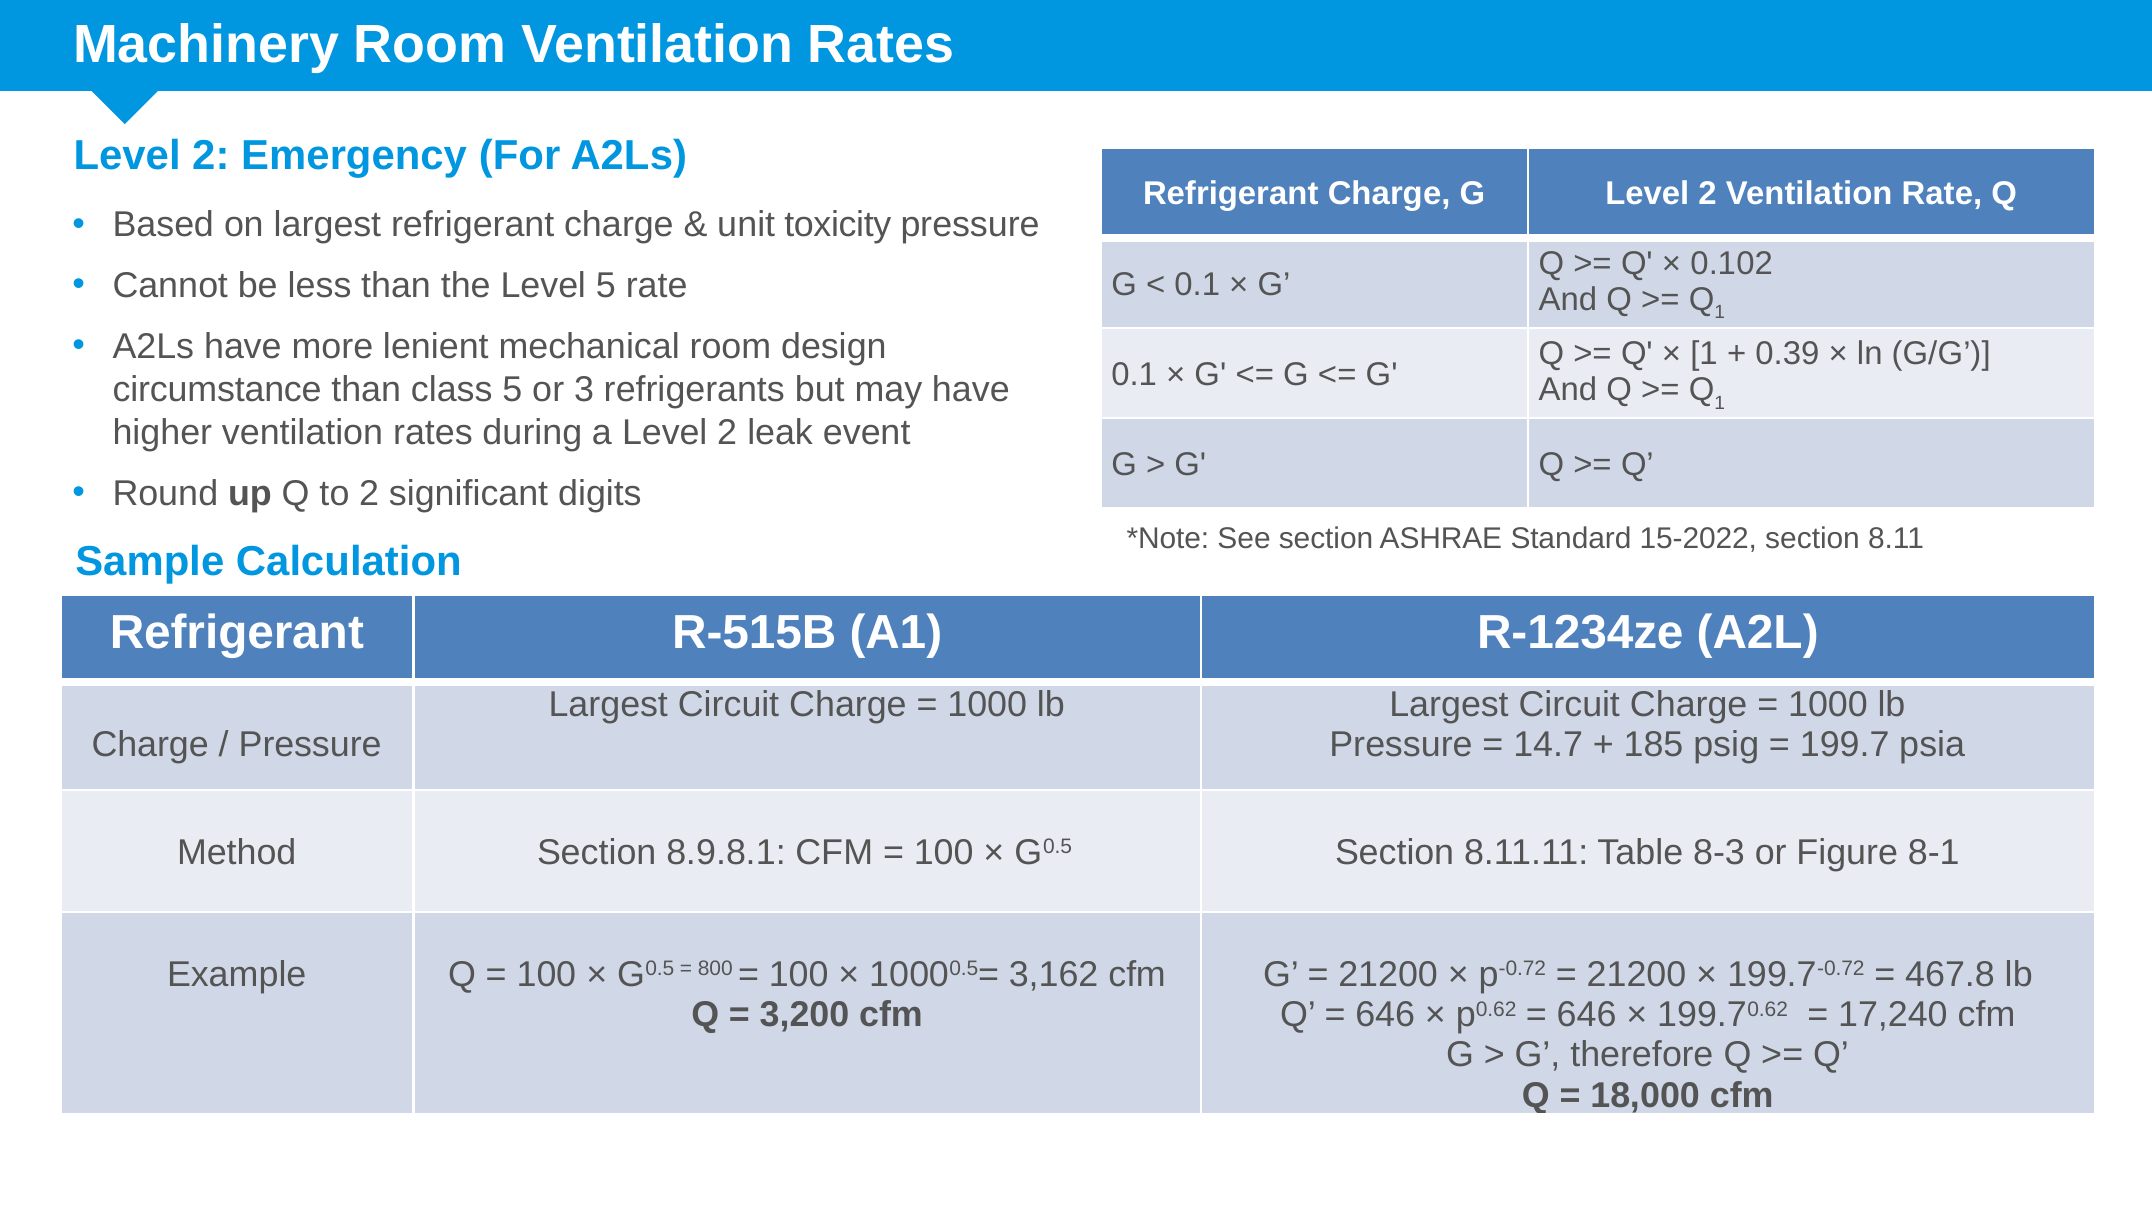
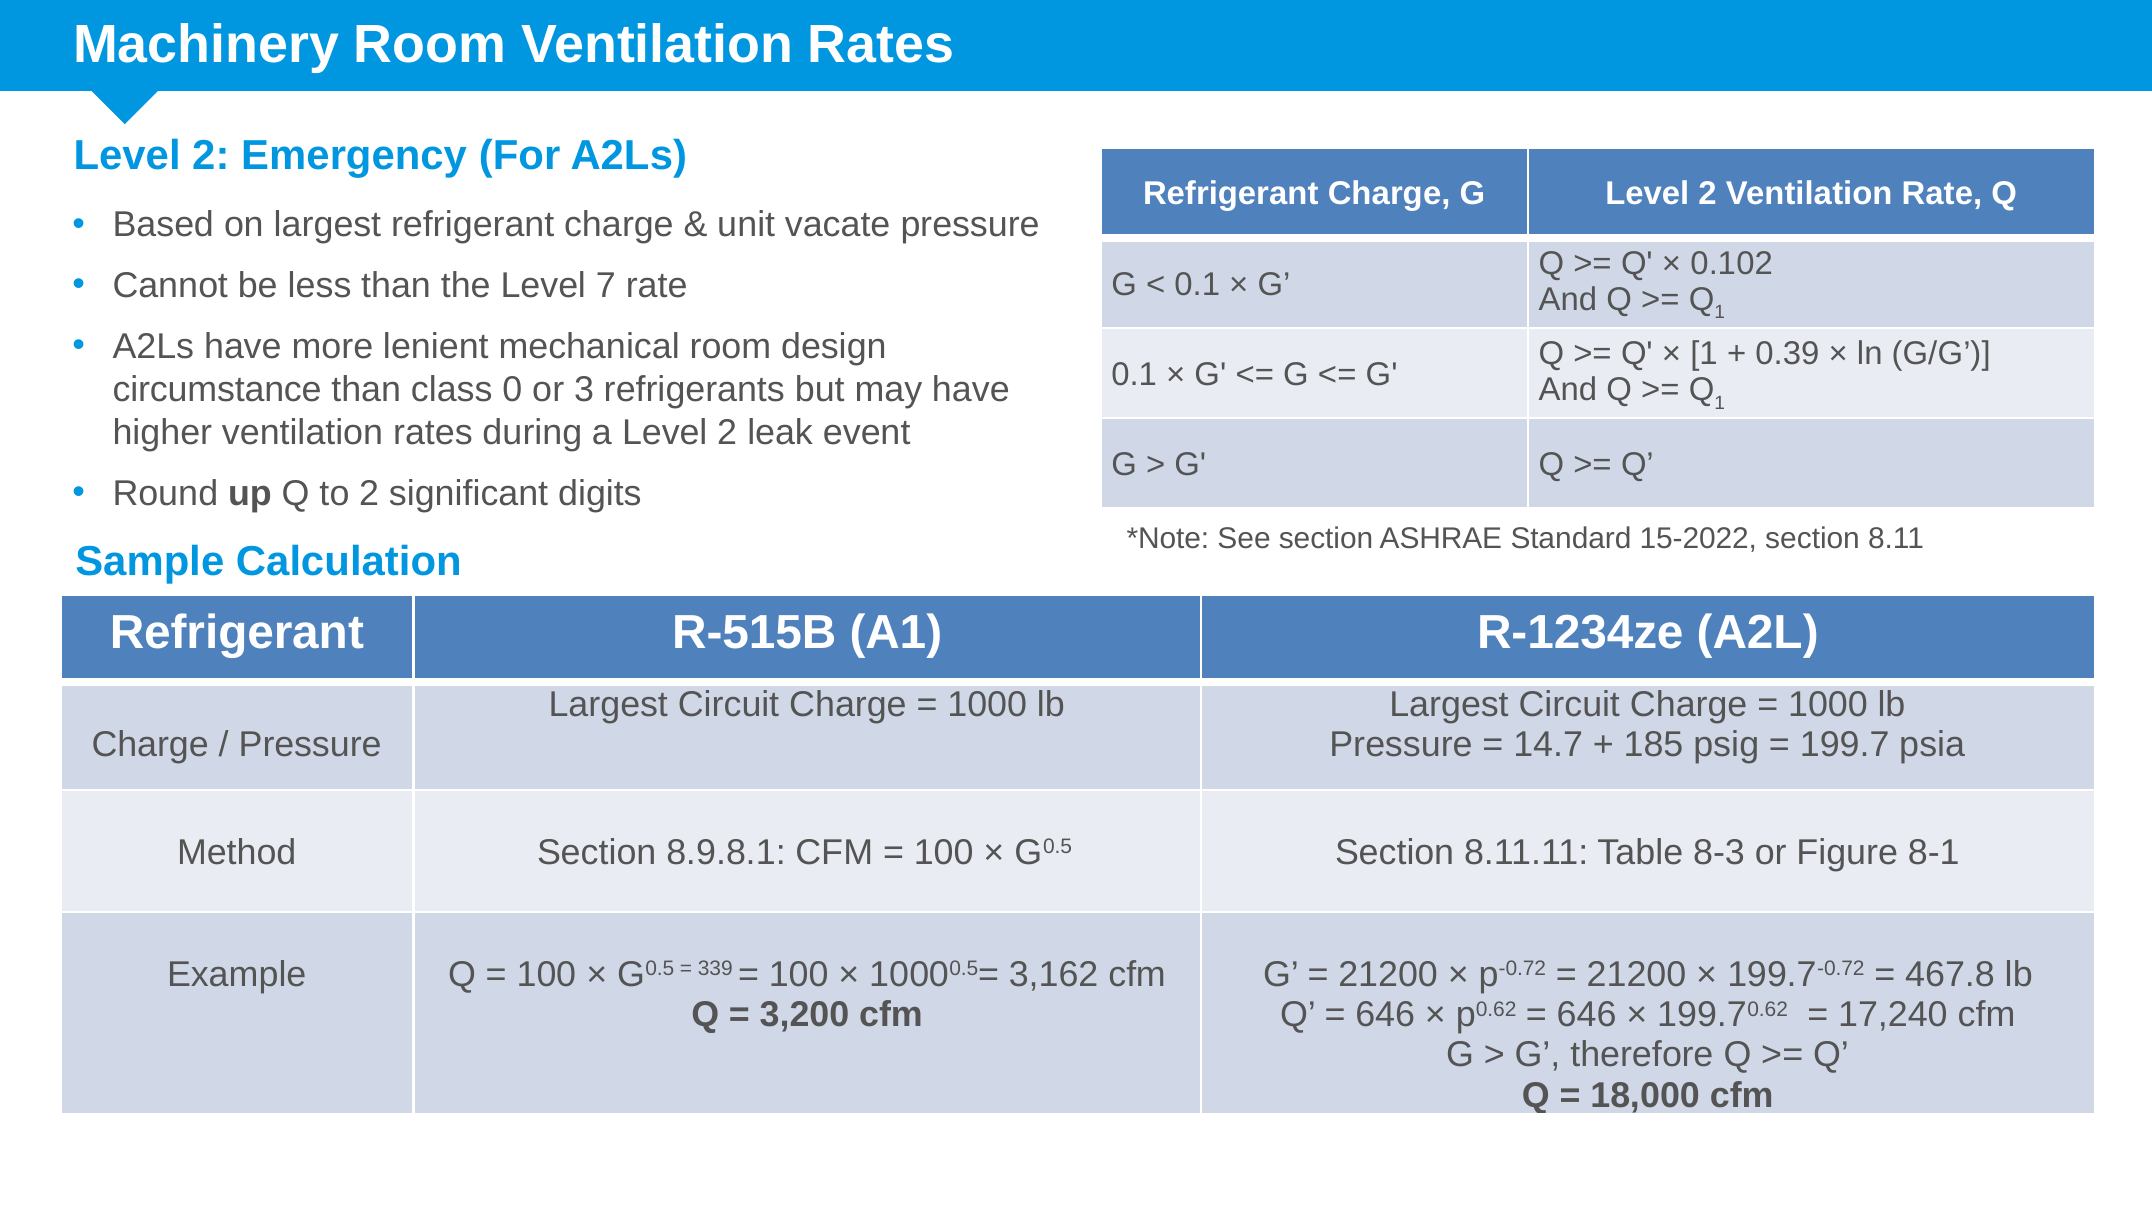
toxicity: toxicity -> vacate (838, 225)
Level 5: 5 -> 7 (606, 286)
class 5: 5 -> 0 (512, 390)
800: 800 -> 339 (715, 969)
